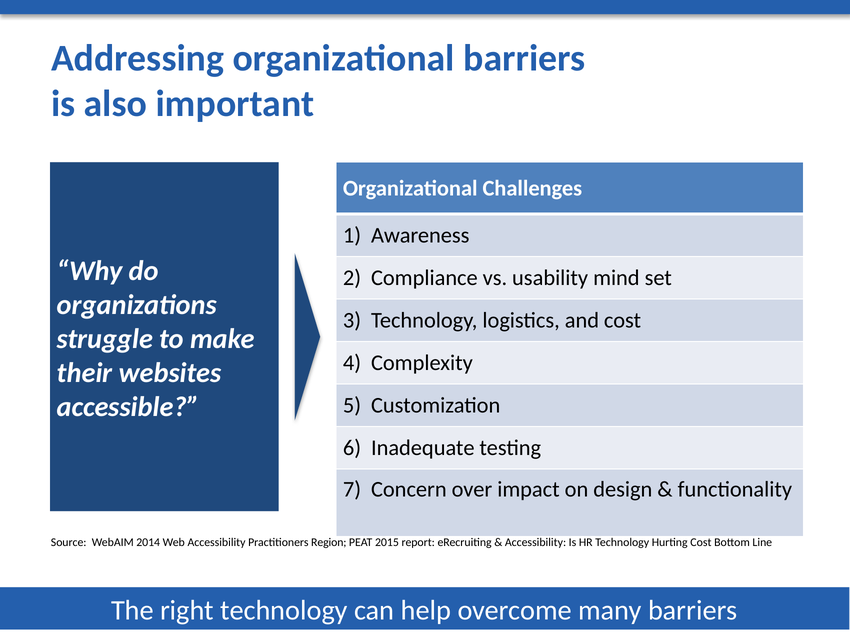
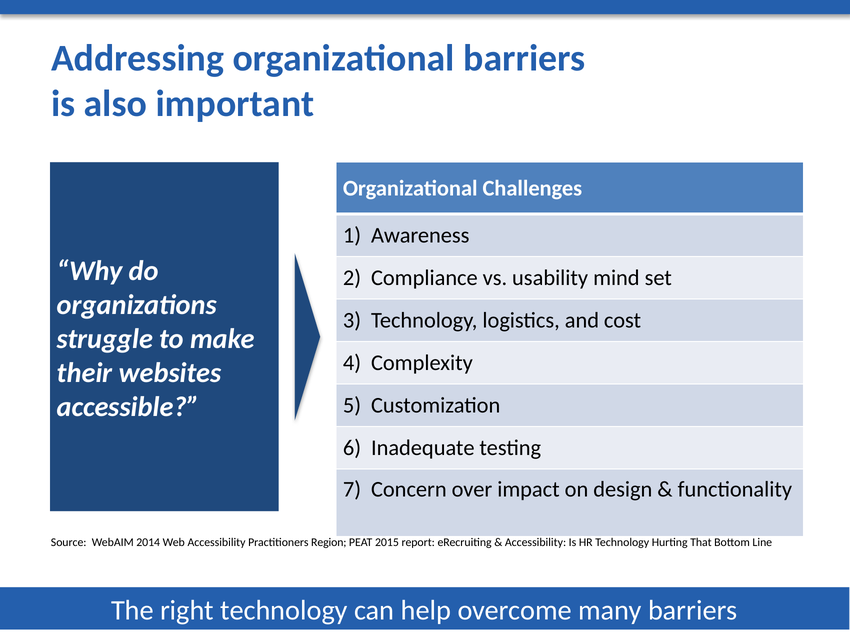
Hurting Cost: Cost -> That (701, 543)
